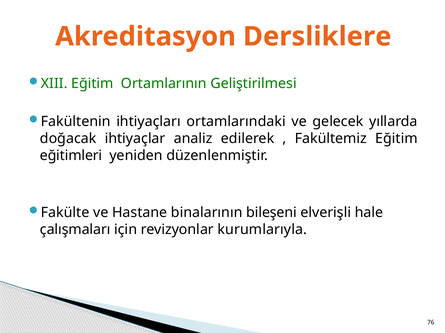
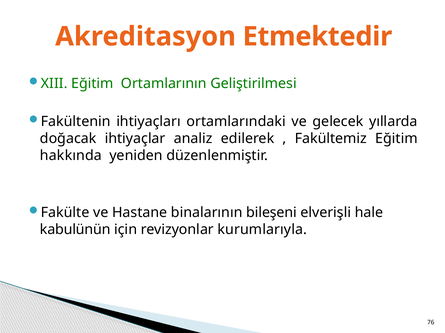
Dersliklere: Dersliklere -> Etmektedir (317, 37)
eğitimleri: eğitimleri -> hakkında (71, 156)
çalışmaları: çalışmaları -> kabulünün (75, 230)
